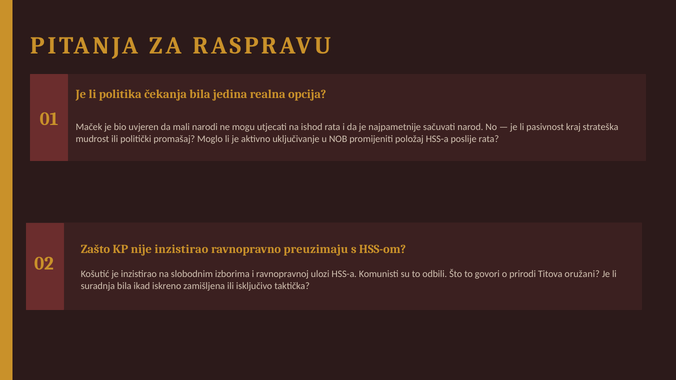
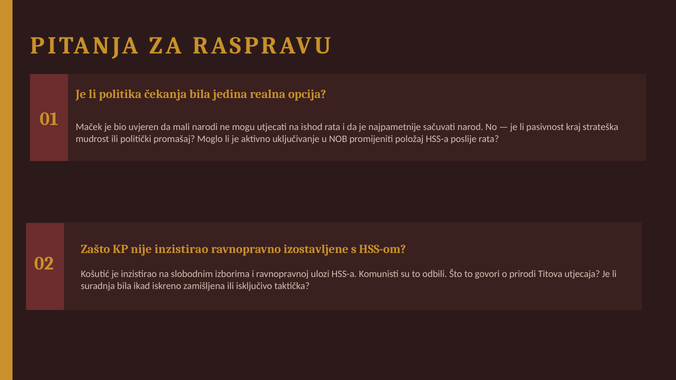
preuzimaju: preuzimaju -> izostavljene (316, 250)
oružani: oružani -> utjecaja (582, 274)
